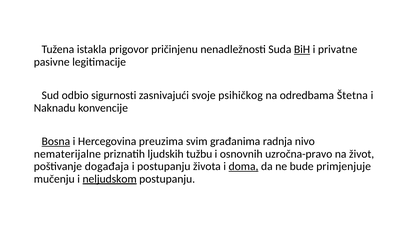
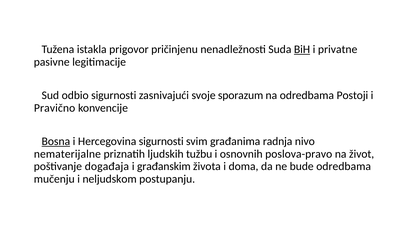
psihičkog: psihičkog -> sporazum (241, 95)
Štetna: Štetna -> Postoji (352, 95)
Naknadu: Naknadu -> Pravično (55, 108)
Hercegovina preuzima: preuzima -> sigurnosti (161, 142)
uzročna-pravo: uzročna-pravo -> poslova-pravo (299, 154)
i postupanju: postupanju -> građanskim (164, 167)
doma underline: present -> none (244, 167)
bude primjenjuje: primjenjuje -> odredbama (344, 167)
neljudskom underline: present -> none (110, 179)
